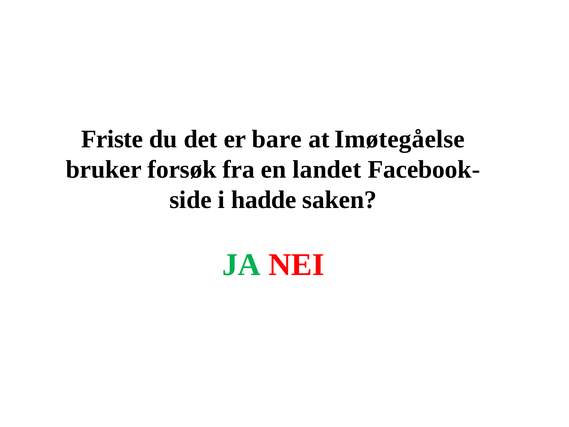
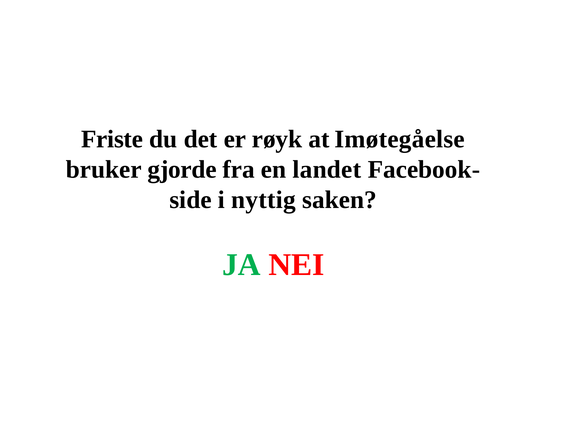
bare: bare -> røyk (277, 139)
forsøk: forsøk -> gjorde (182, 169)
hadde: hadde -> nyttig (263, 200)
